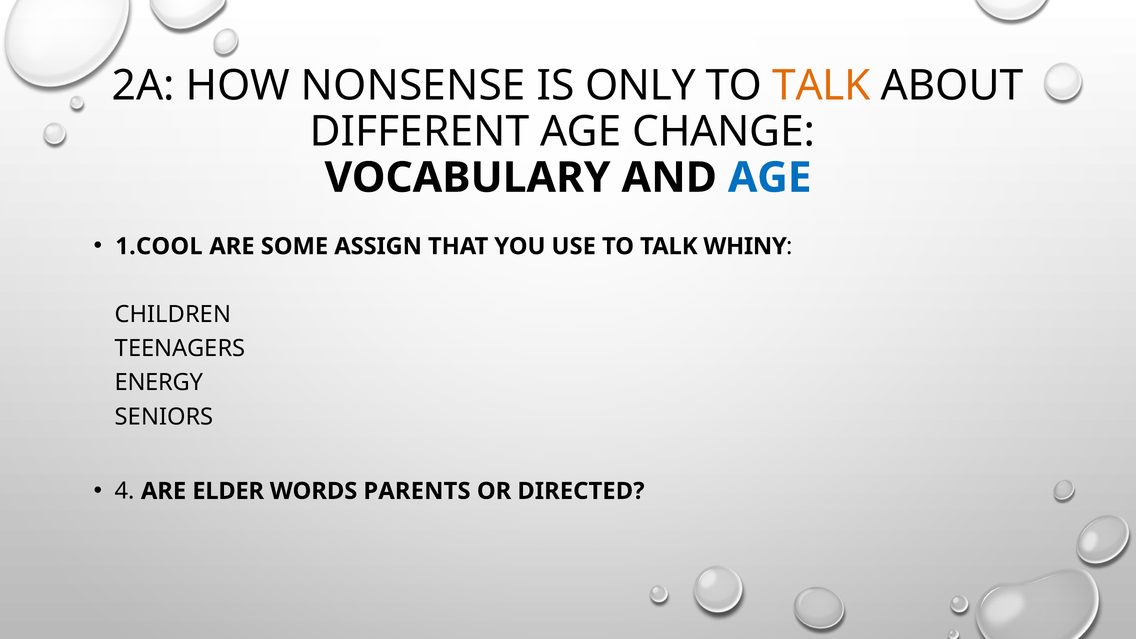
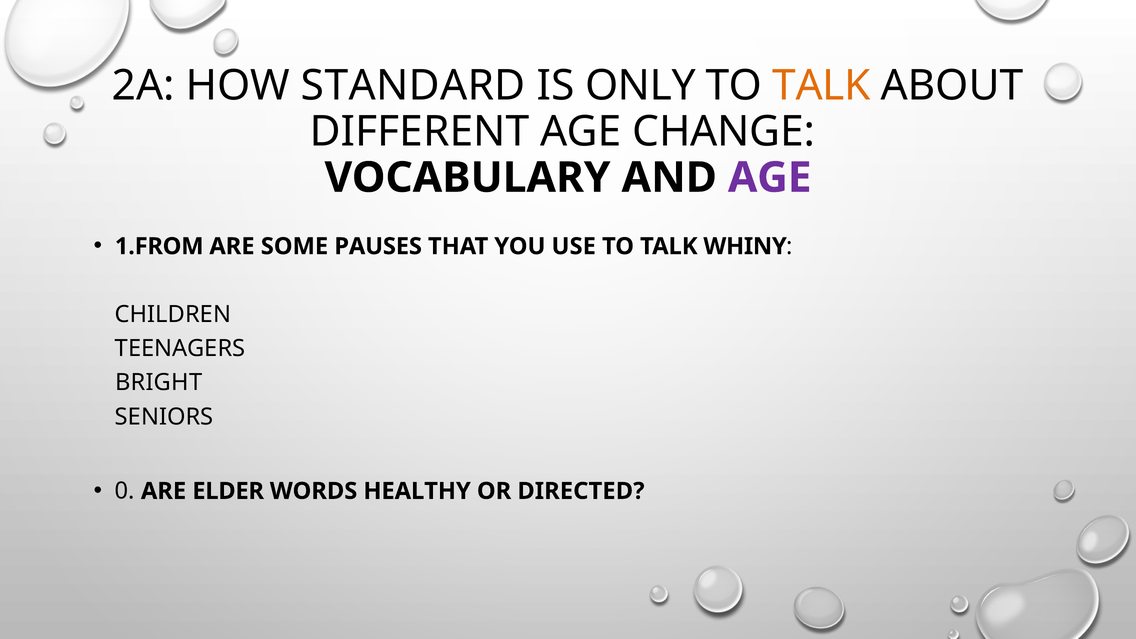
NONSENSE: NONSENSE -> STANDARD (413, 86)
AGE colour: blue -> purple (770, 178)
1.COOL: 1.COOL -> 1.FROM (159, 246)
ASSIGN: ASSIGN -> PAUSES (378, 246)
ENERGY: ENERGY -> BRIGHT (159, 383)
4: 4 -> 0 (125, 491)
PARENTS: PARENTS -> HEALTHY (417, 491)
